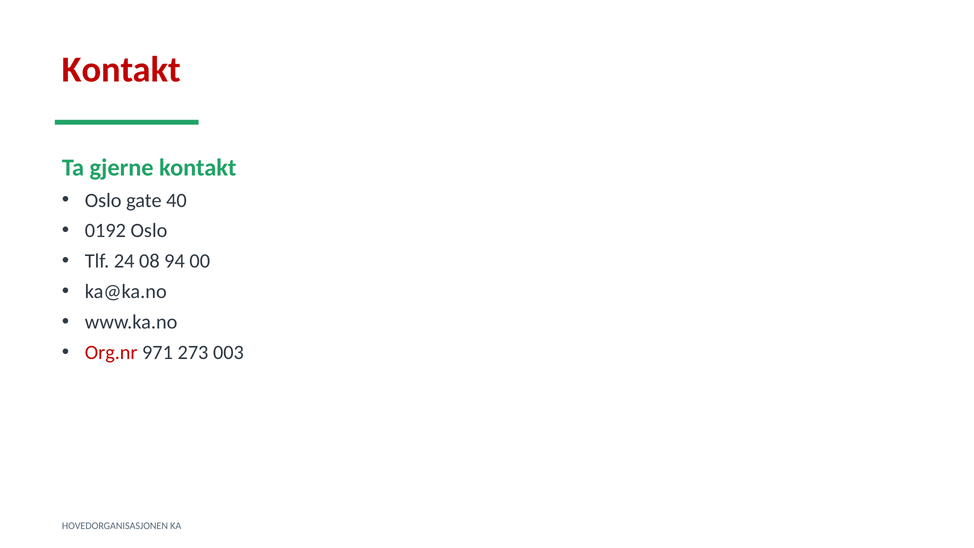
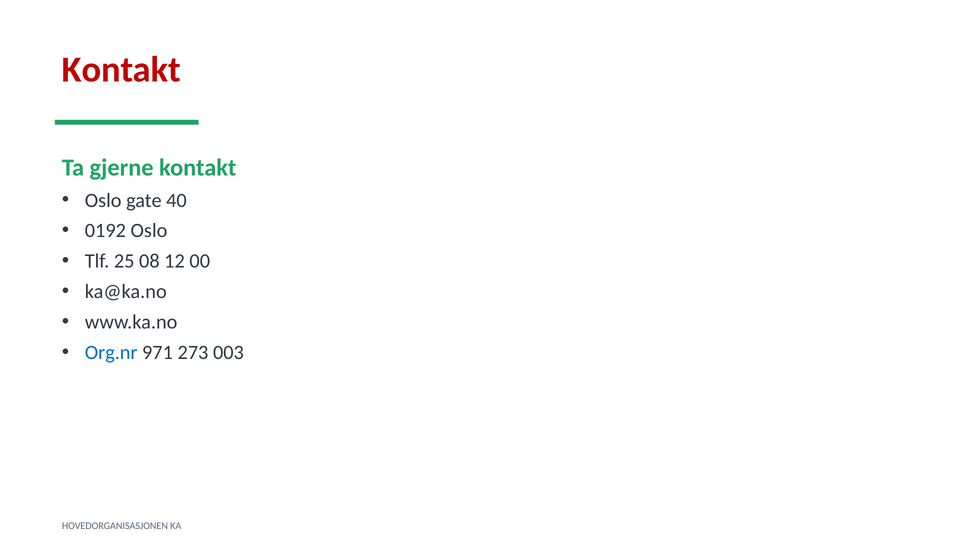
24: 24 -> 25 (124, 261)
94: 94 -> 12 (175, 261)
Org.nr colour: red -> blue (111, 353)
